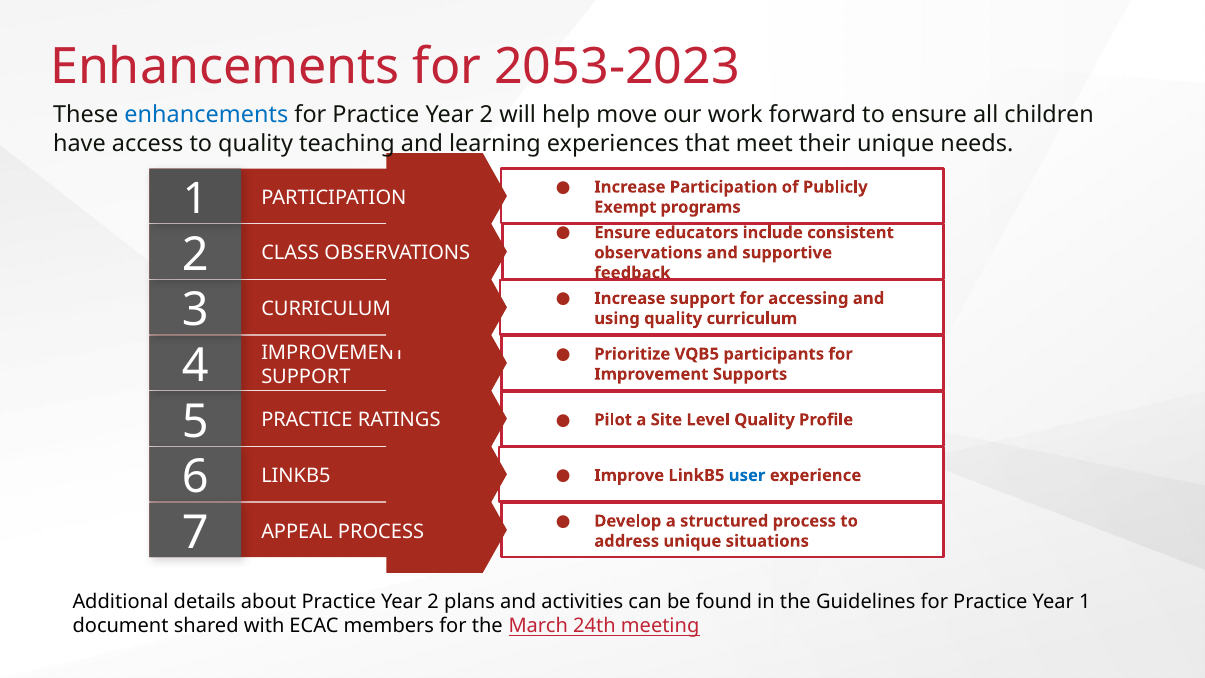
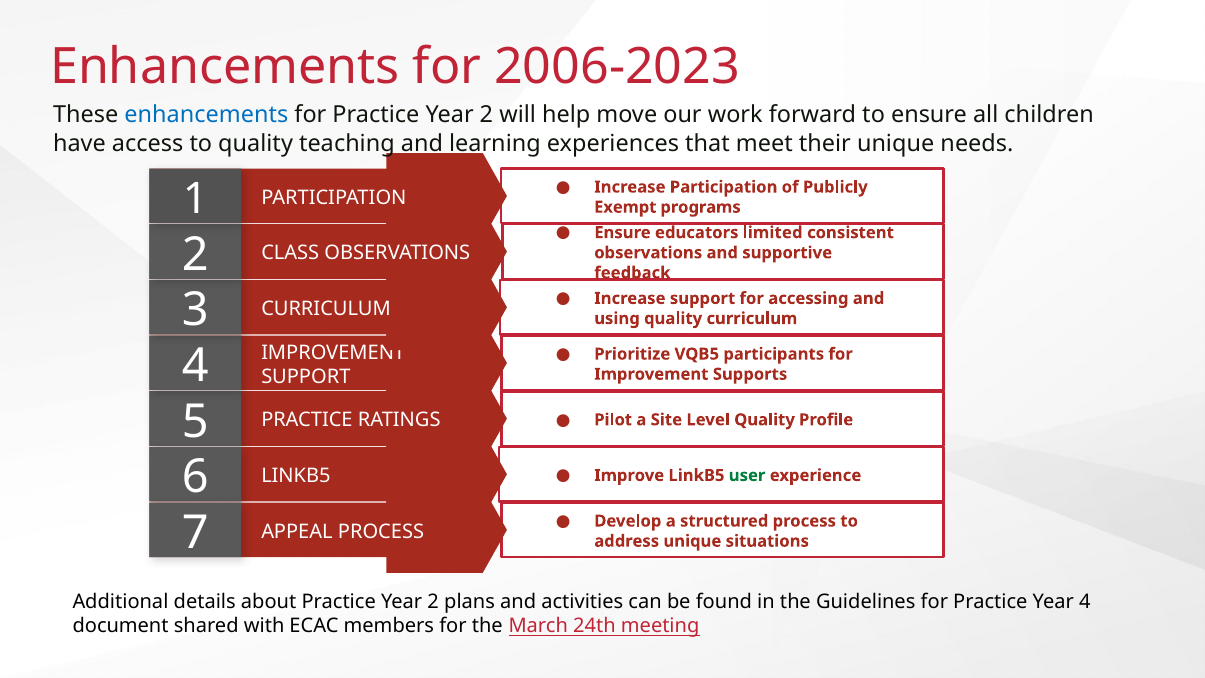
2053-2023: 2053-2023 -> 2006-2023 (617, 67)
include: include -> limited (773, 233)
user colour: blue -> green (747, 475)
Year 1: 1 -> 4 (1085, 602)
